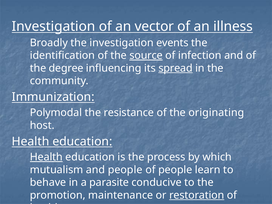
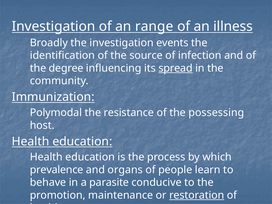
vector: vector -> range (154, 26)
source underline: present -> none (146, 55)
originating: originating -> possessing (216, 113)
Health underline: present -> none (46, 157)
mutualism: mutualism -> prevalence (57, 170)
and people: people -> organs (125, 170)
